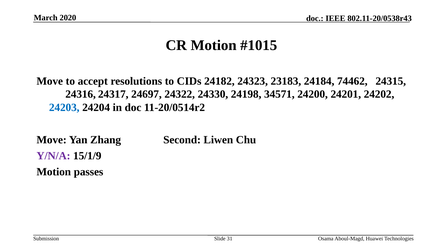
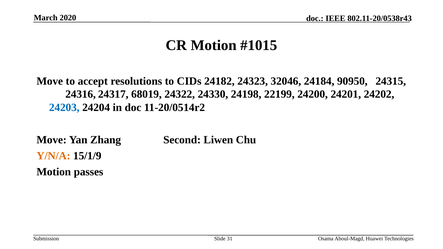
23183: 23183 -> 32046 (286, 81)
74462: 74462 -> 90950 (352, 81)
24697: 24697 -> 68019 (146, 94)
34571: 34571 -> 22199 (279, 94)
Y/N/A colour: purple -> orange (53, 156)
